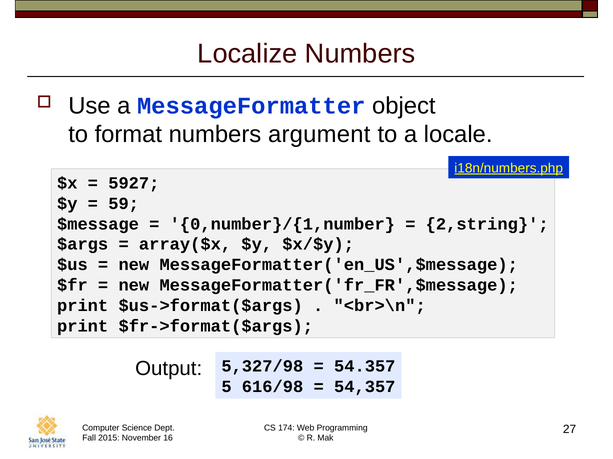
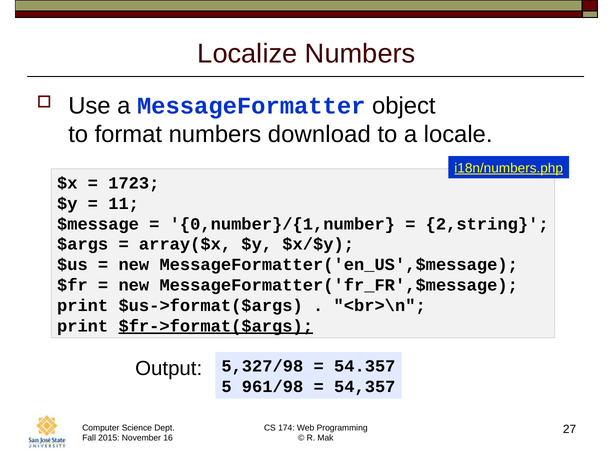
argument: argument -> download (319, 134)
5927: 5927 -> 1723 (134, 183)
59: 59 -> 11 (124, 204)
$fr->format($args underline: none -> present (216, 326)
616/98: 616/98 -> 961/98 (273, 387)
